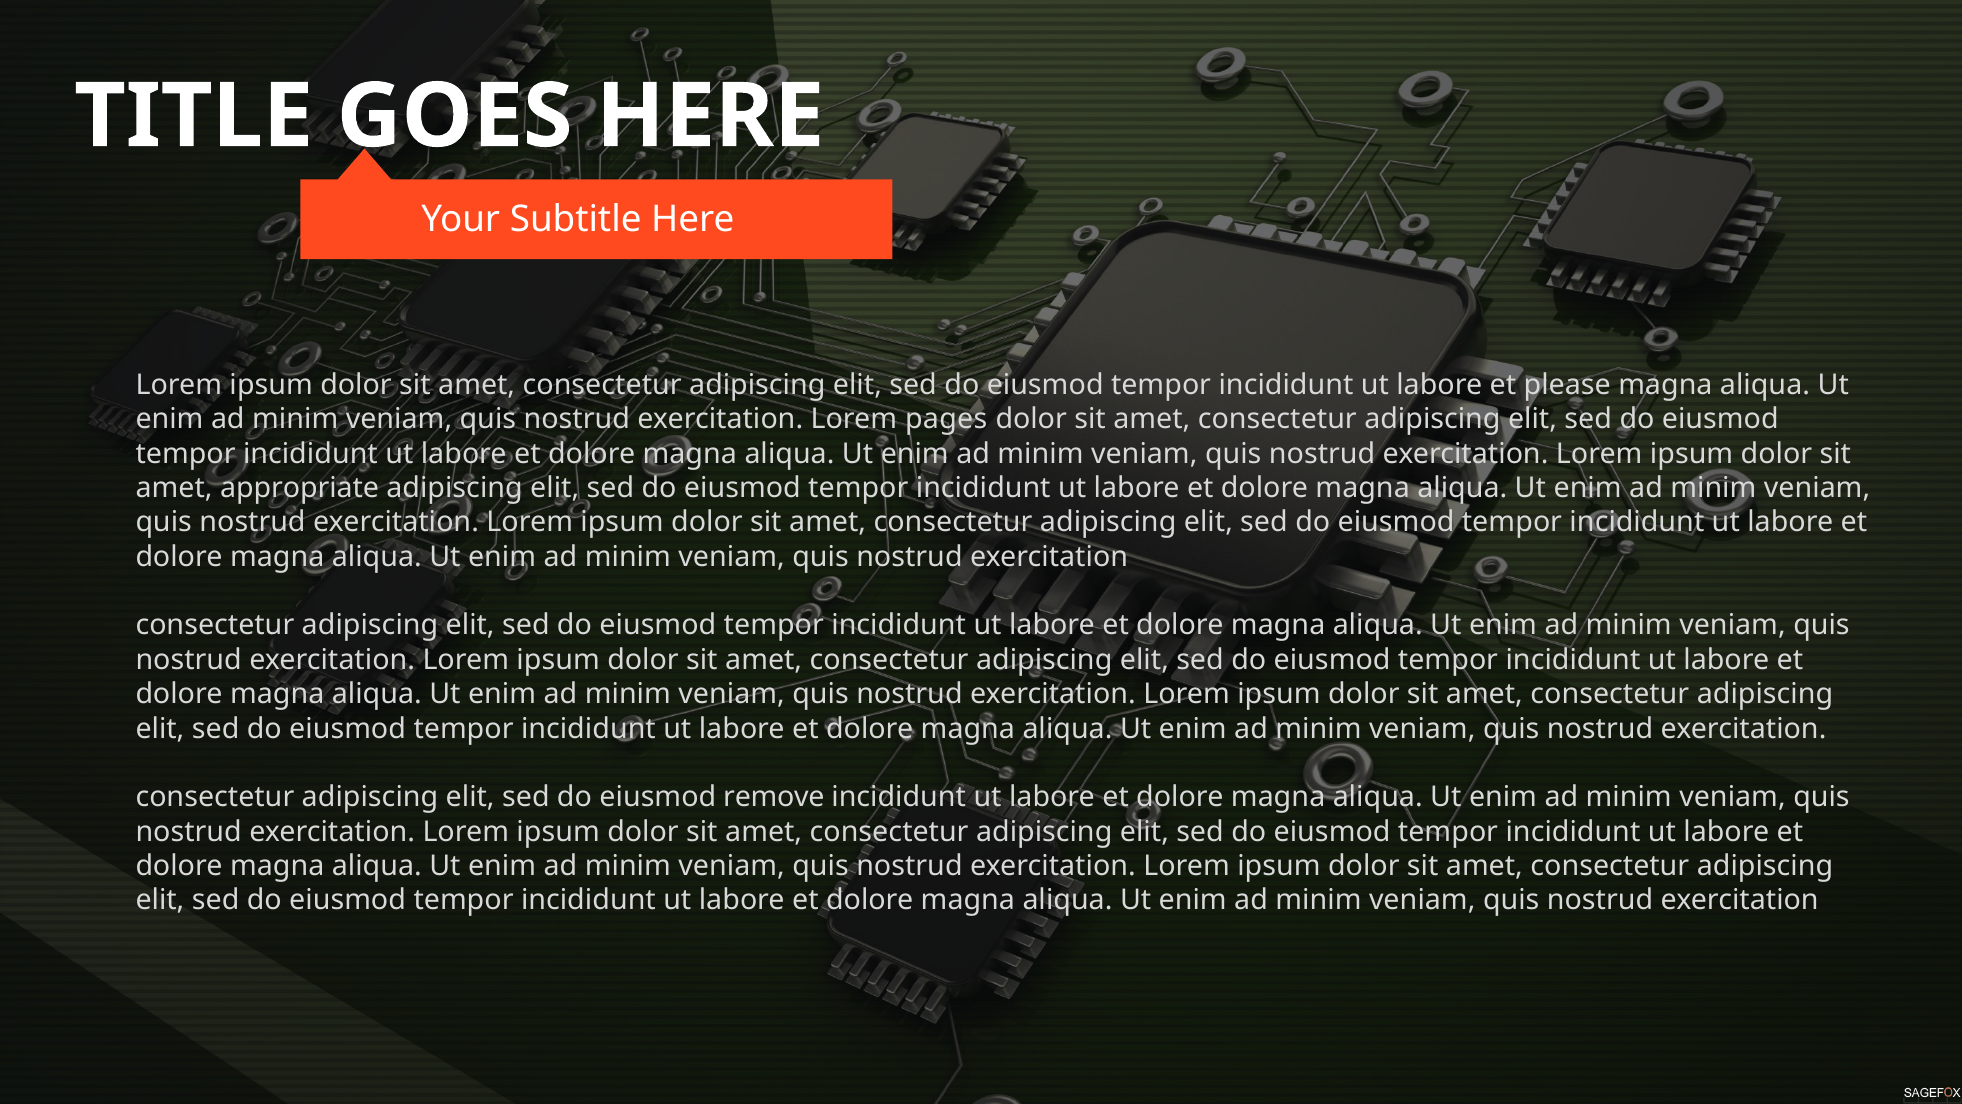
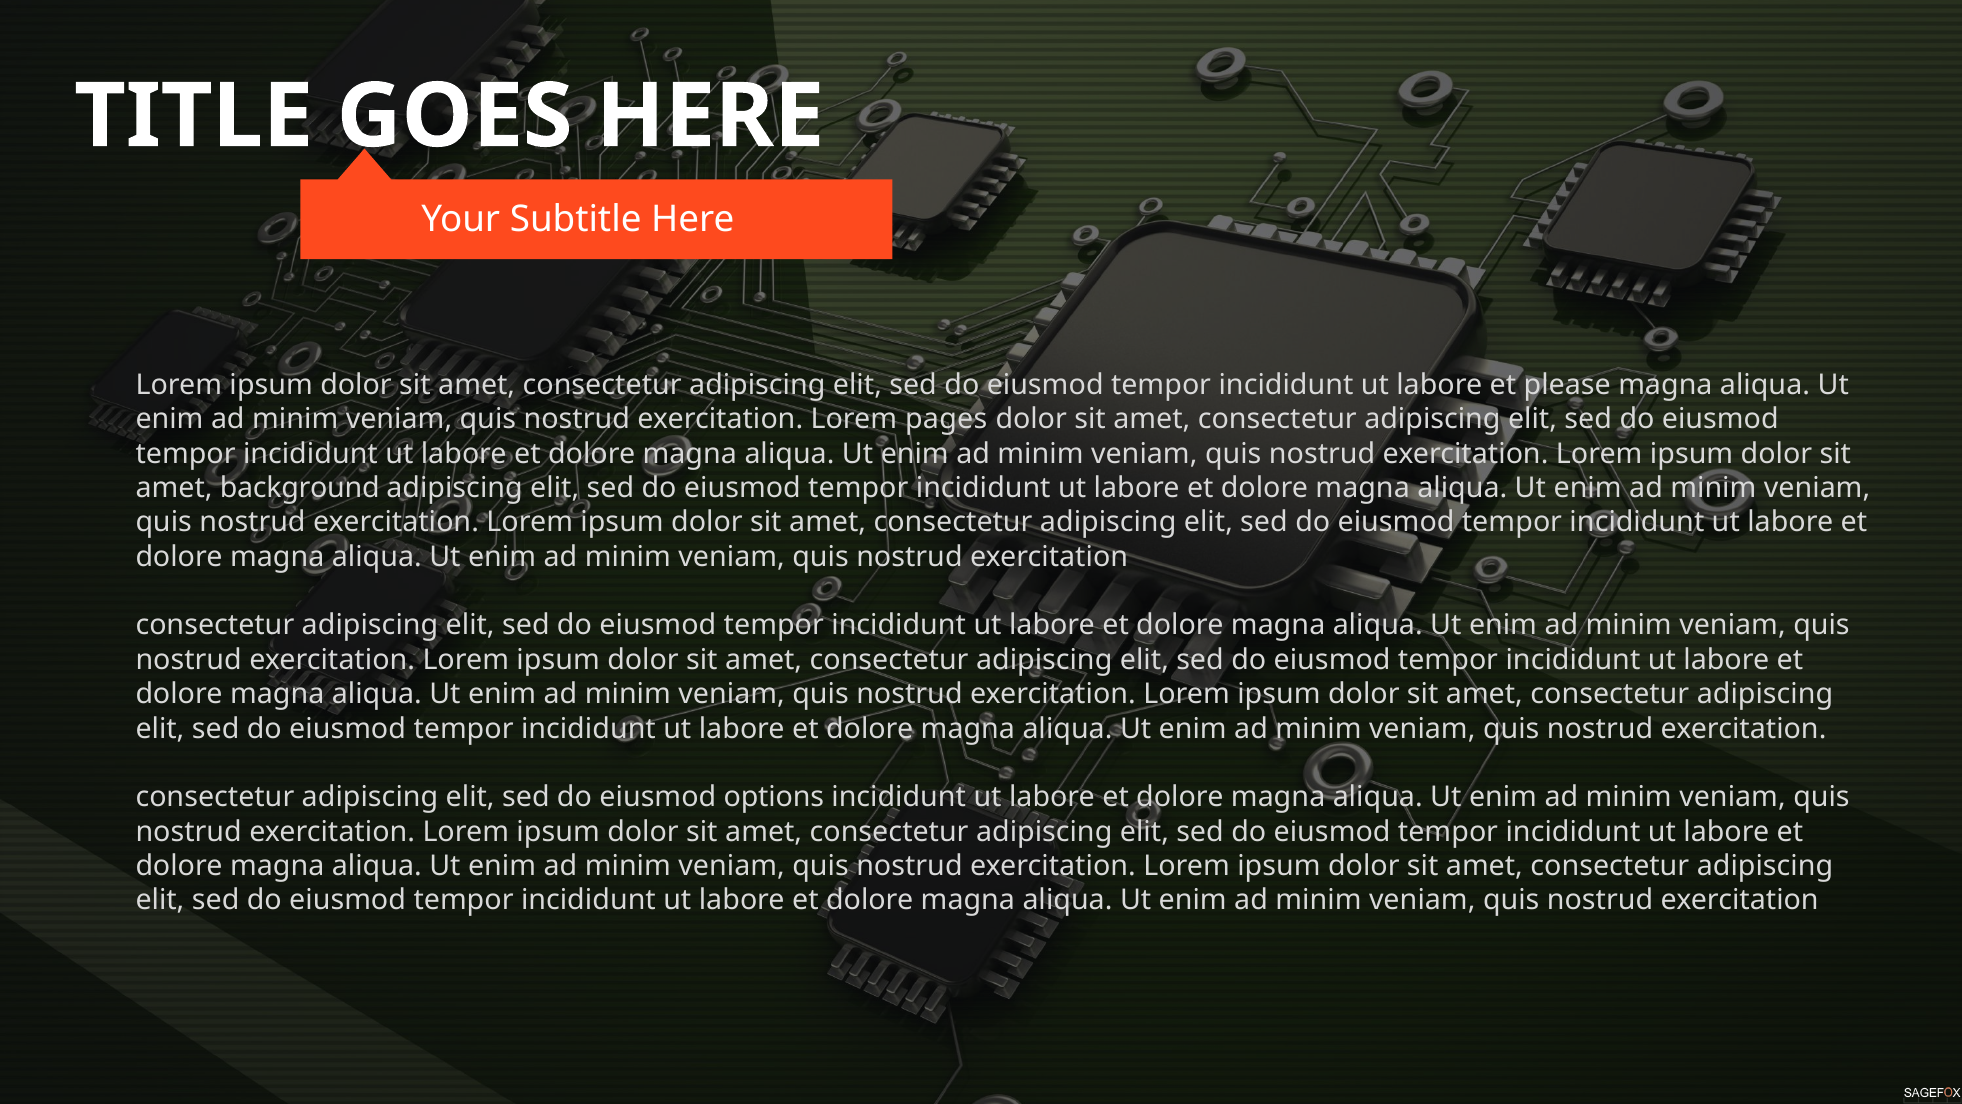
appropriate: appropriate -> background (300, 488)
remove: remove -> options (774, 797)
